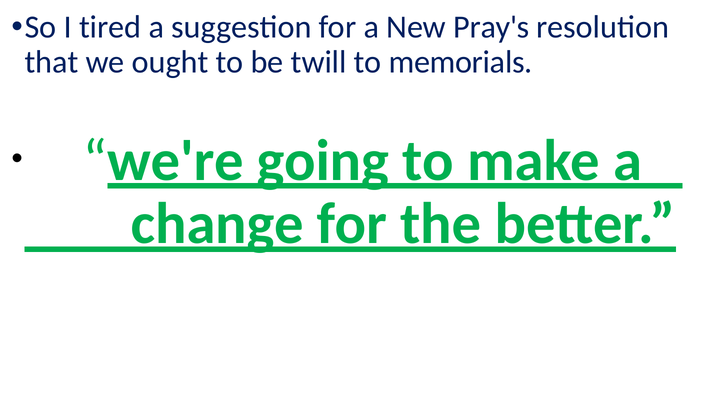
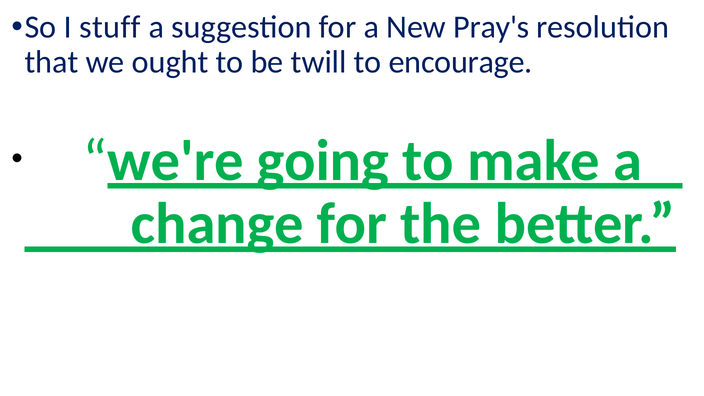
tired: tired -> stuff (110, 27)
memorials: memorials -> encourage (461, 62)
